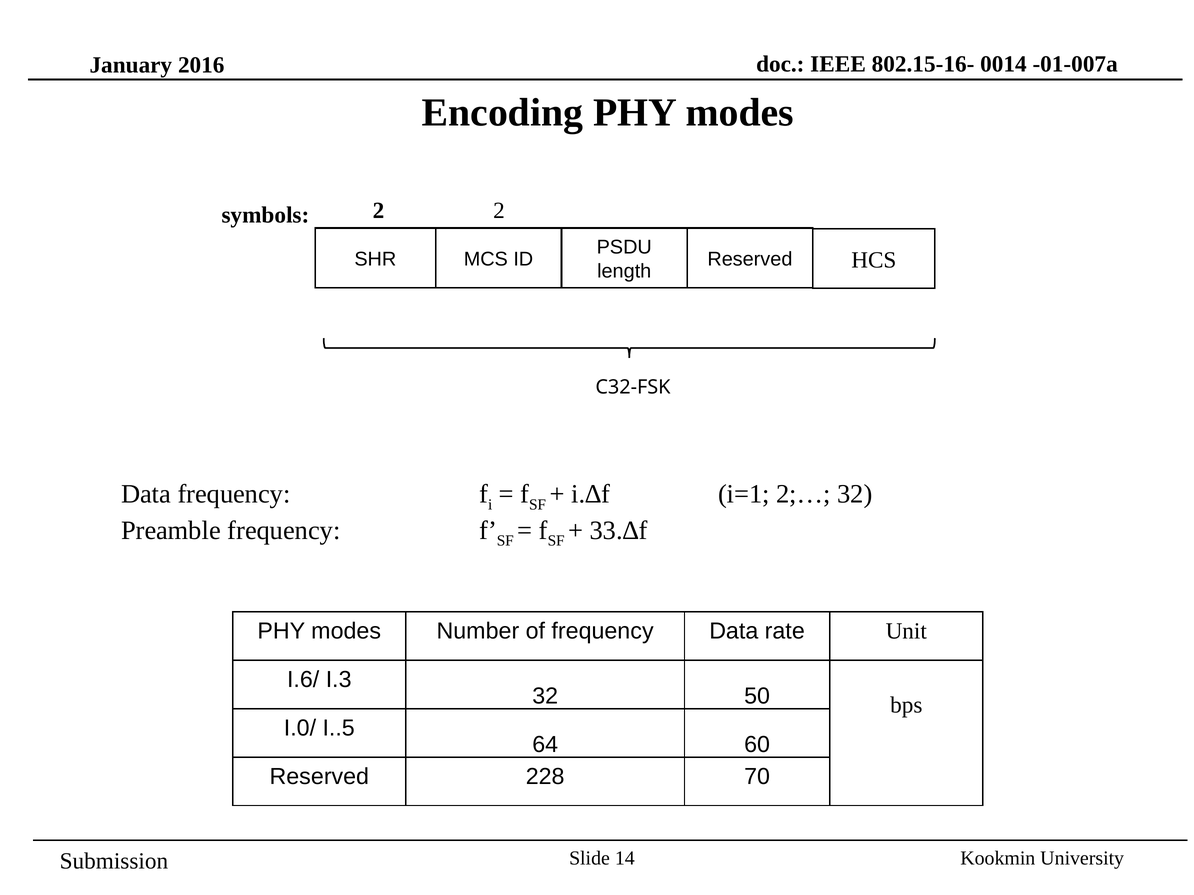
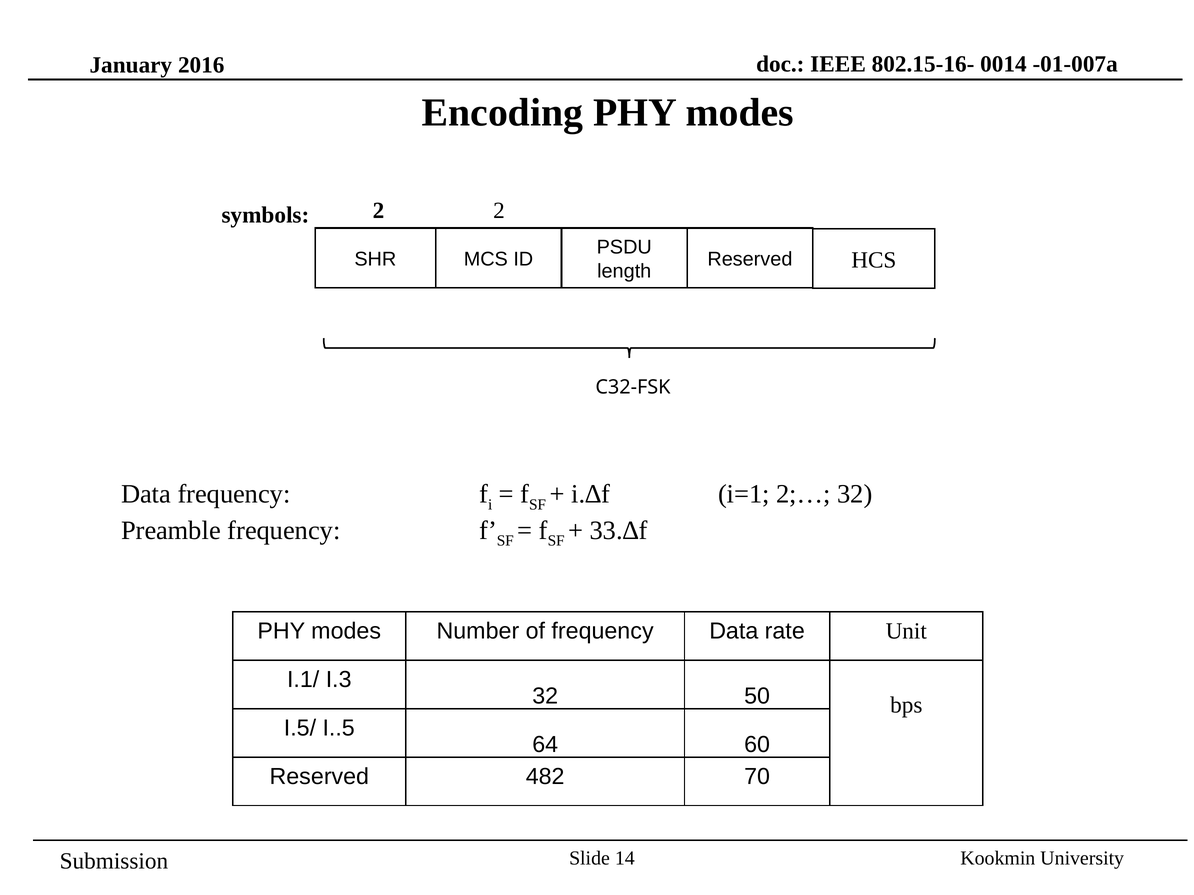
I.6/: I.6/ -> I.1/ (303, 680)
I.0/: I.0/ -> I.5/ (300, 729)
228: 228 -> 482 (545, 777)
